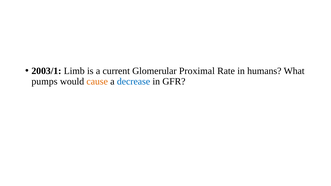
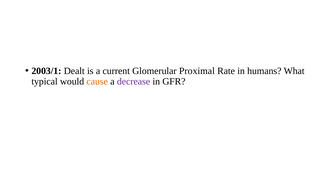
Limb: Limb -> Dealt (74, 71)
pumps: pumps -> typical (45, 81)
decrease colour: blue -> purple (134, 81)
